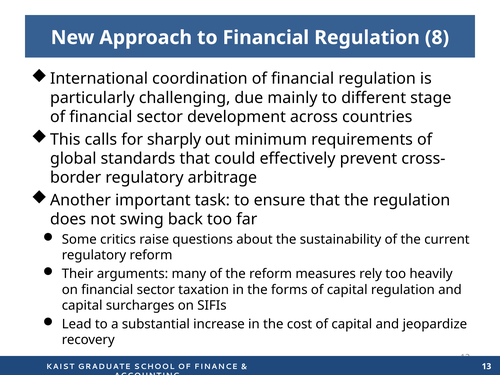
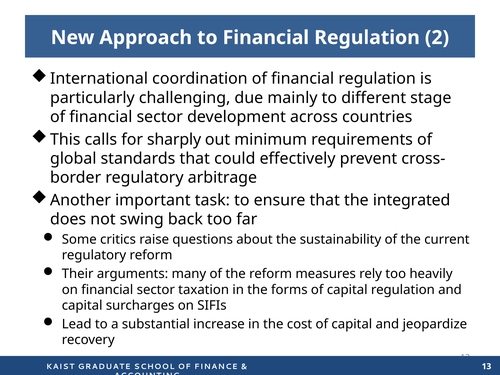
8: 8 -> 2 (437, 38)
the regulation: regulation -> integrated (412, 200)
